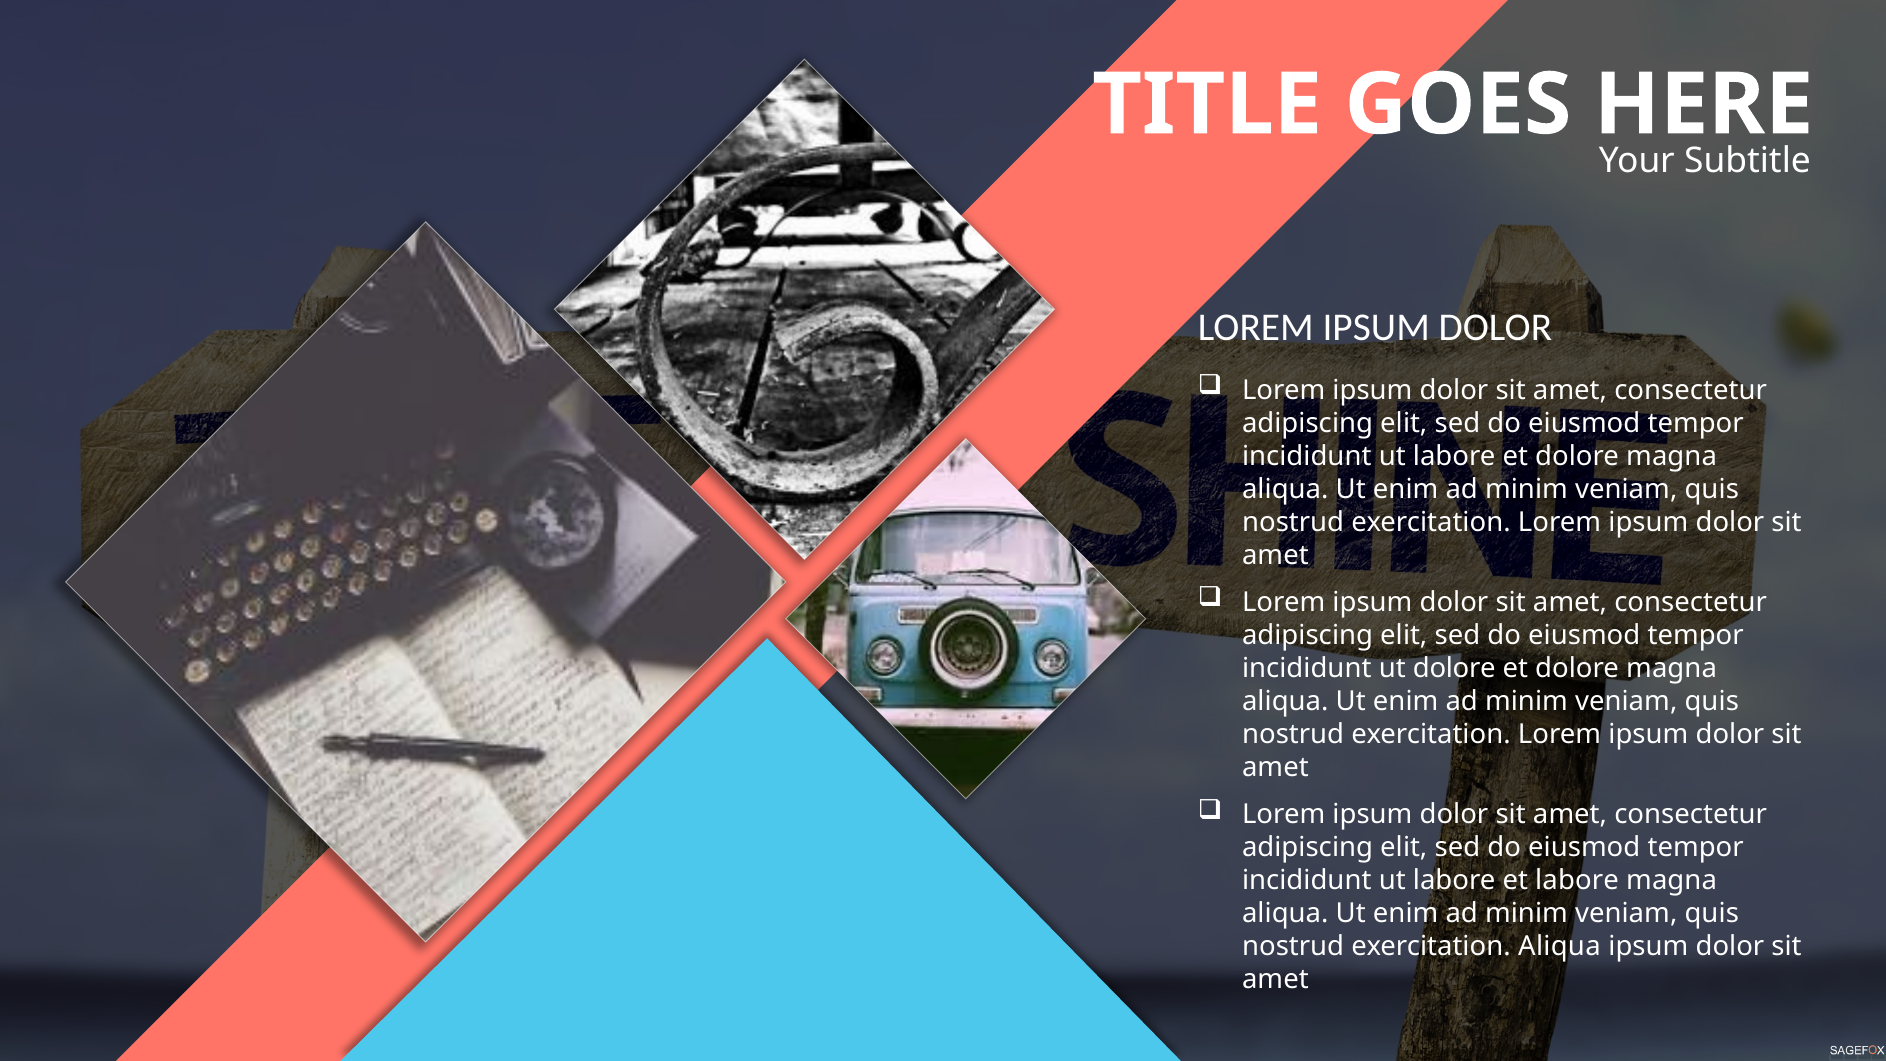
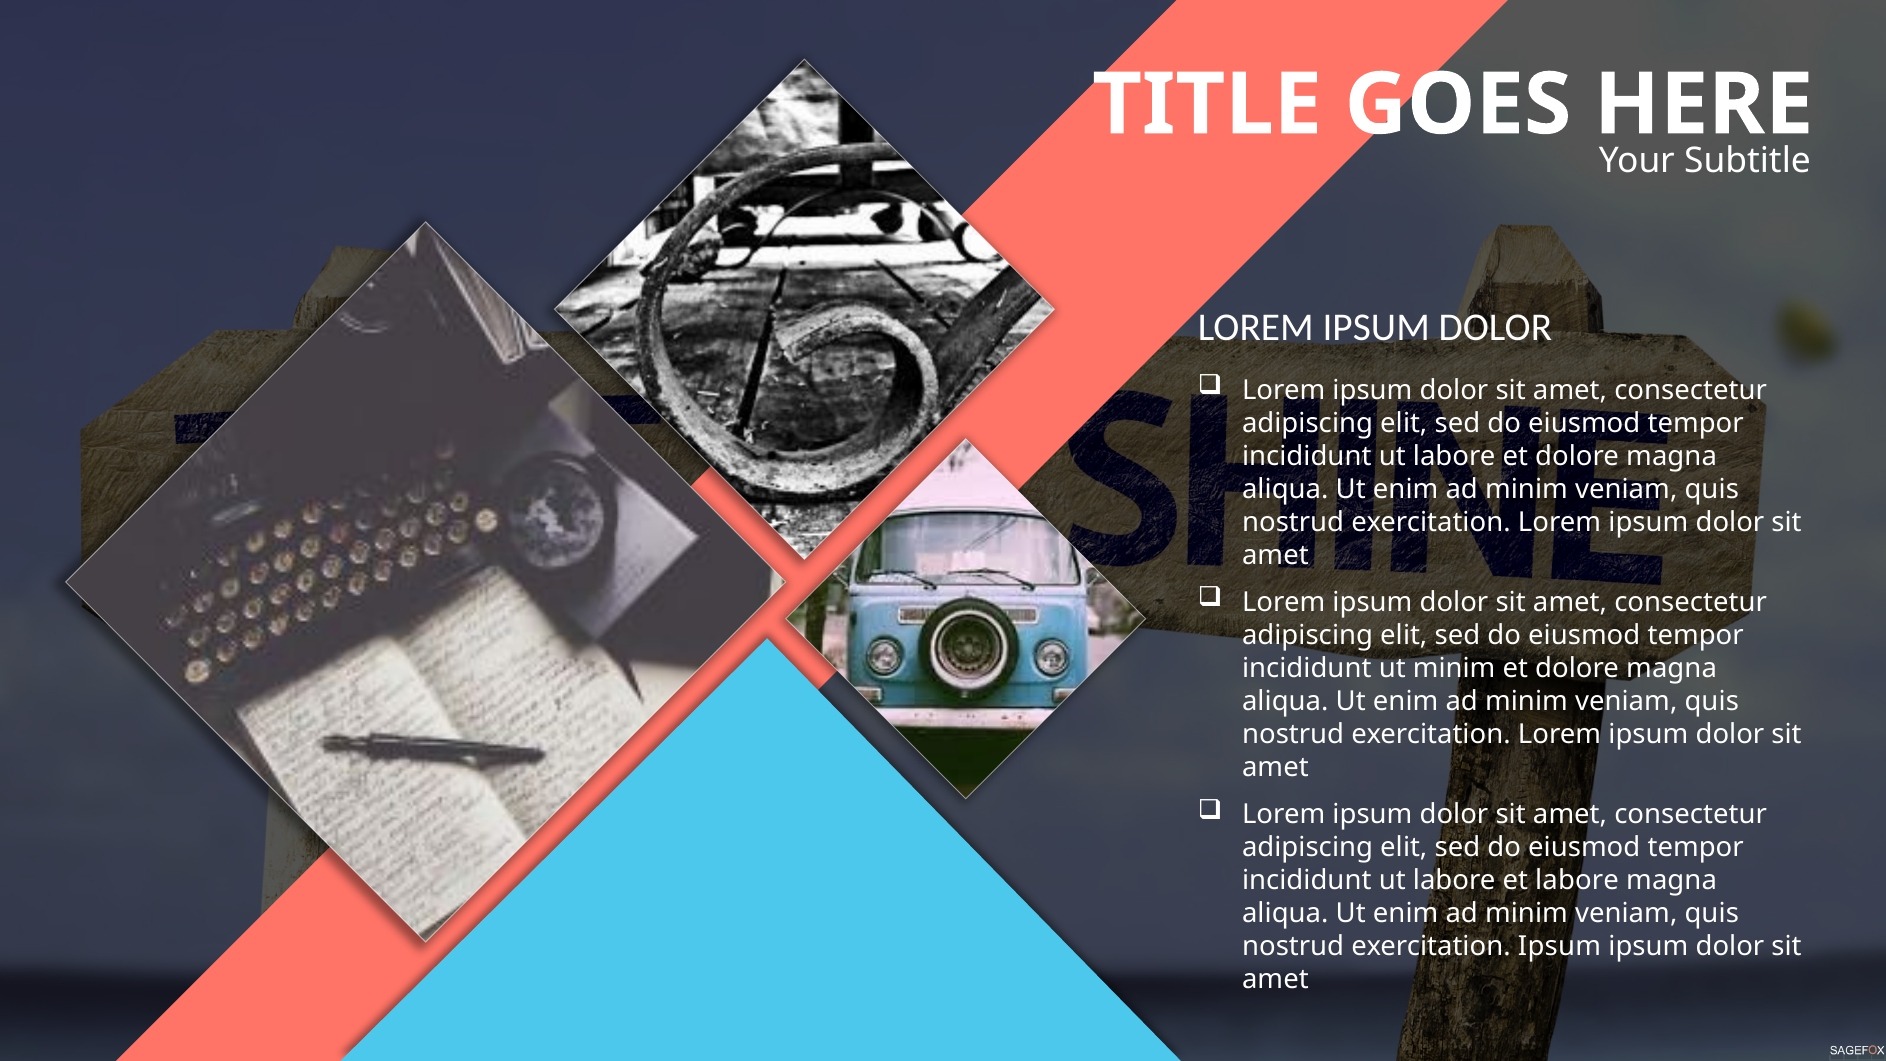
ut dolore: dolore -> minim (1454, 668)
exercitation Aliqua: Aliqua -> Ipsum (1559, 947)
